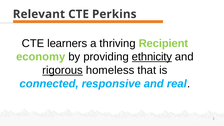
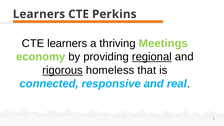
Relevant: Relevant -> Learners (39, 14)
Recipient: Recipient -> Meetings (163, 43)
ethnicity: ethnicity -> regional (152, 57)
